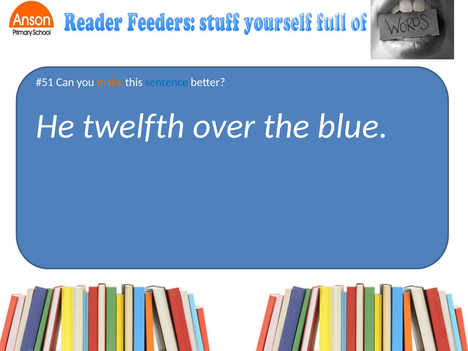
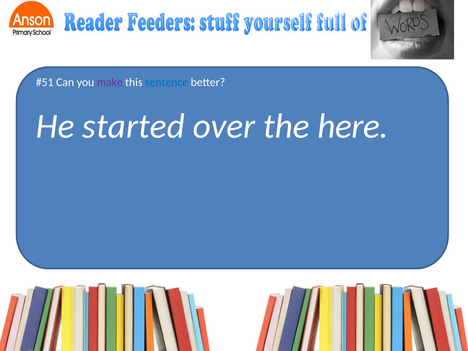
make colour: orange -> purple (110, 82)
twelfth: twelfth -> started (134, 126)
blue: blue -> here (353, 126)
